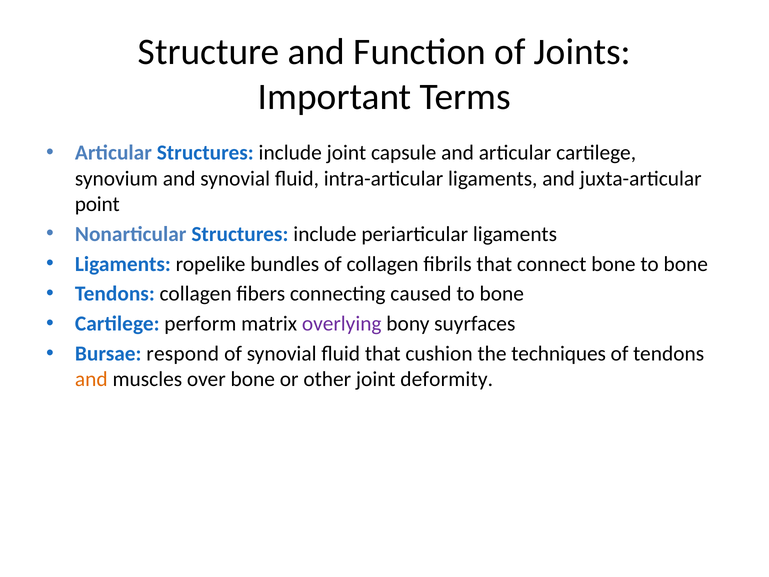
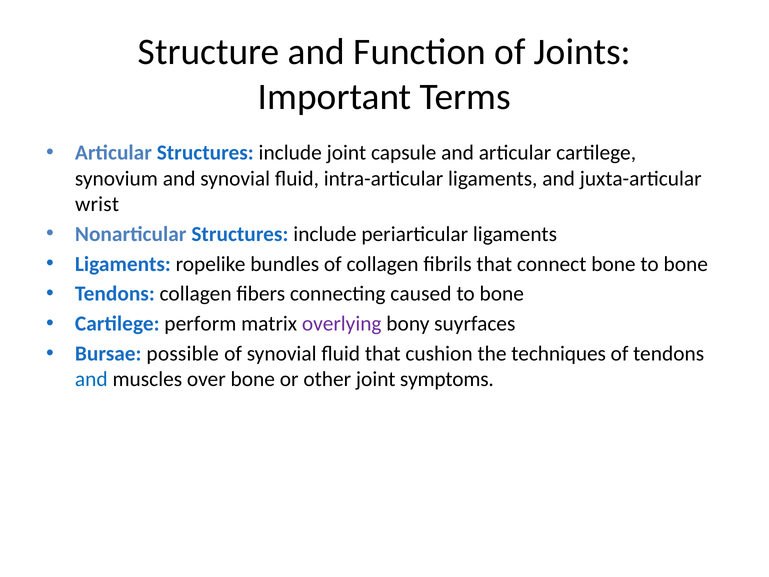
point: point -> wrist (97, 204)
respond: respond -> possible (183, 354)
and colour: orange -> blue (91, 379)
deformity: deformity -> symptoms (447, 379)
